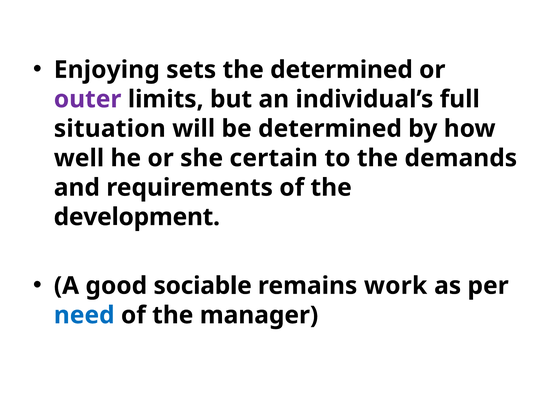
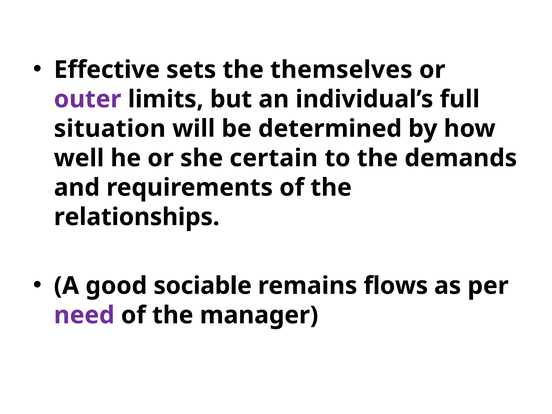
Enjoying: Enjoying -> Effective (107, 70)
the determined: determined -> themselves (341, 70)
development: development -> relationships (137, 217)
work: work -> flows (396, 286)
need colour: blue -> purple (84, 315)
